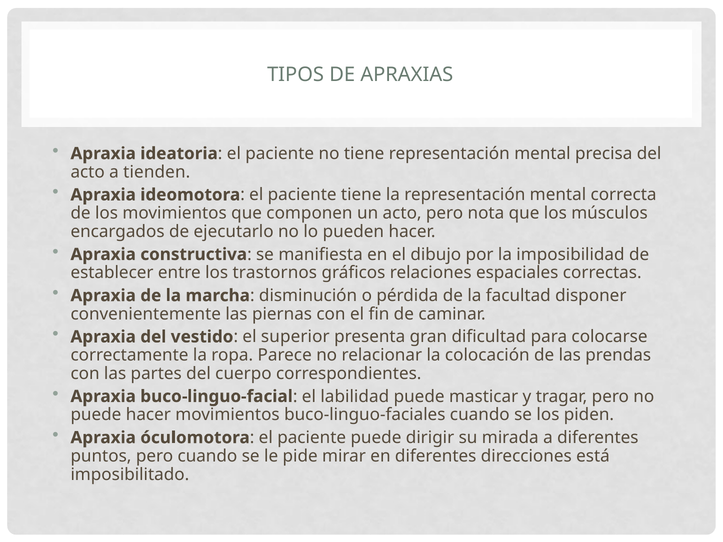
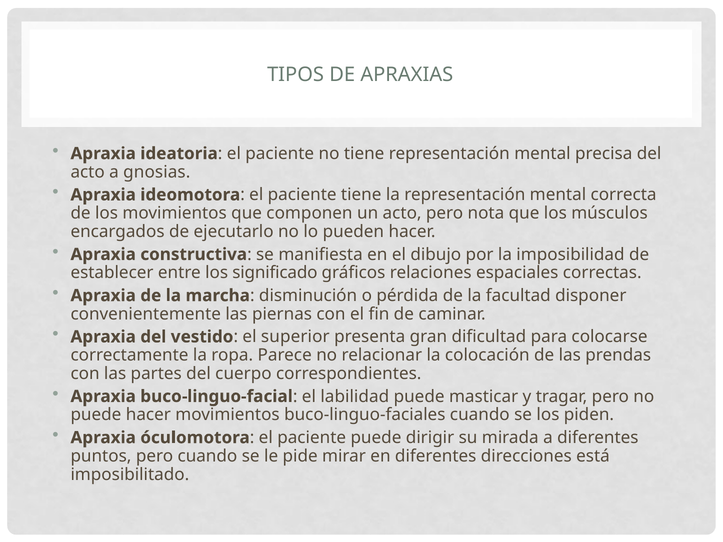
tienden: tienden -> gnosias (157, 172)
trastornos: trastornos -> significado (275, 273)
